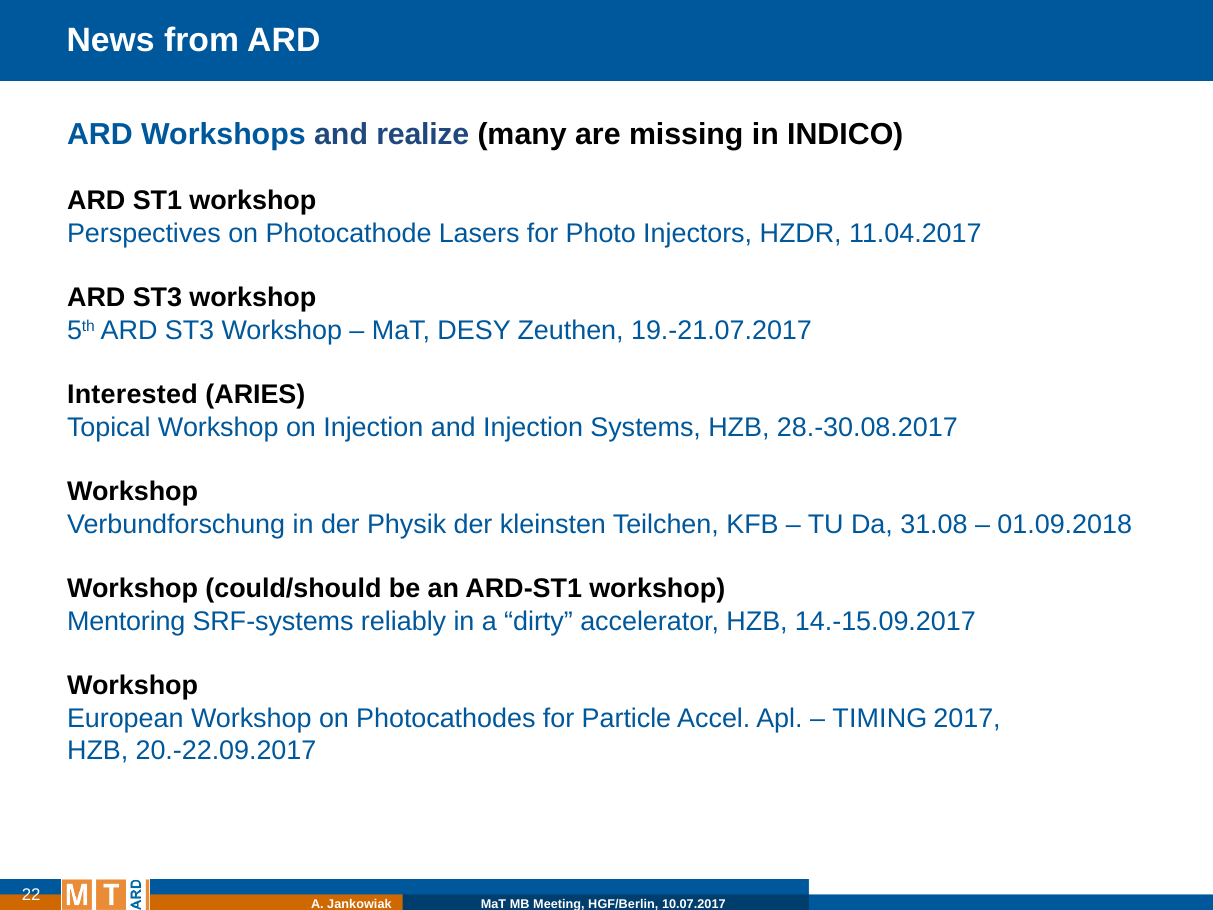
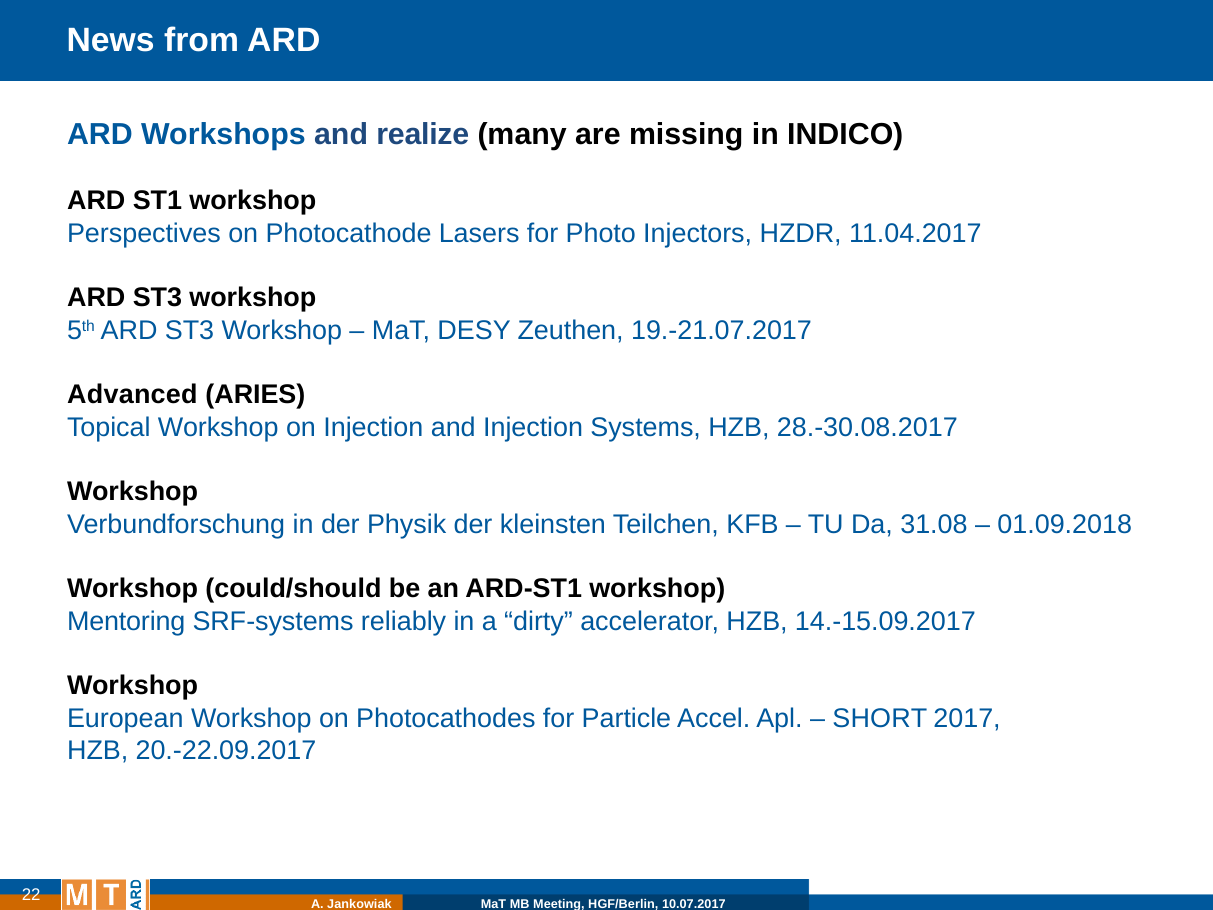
Interested: Interested -> Advanced (132, 395)
TIMING: TIMING -> SHORT (880, 718)
